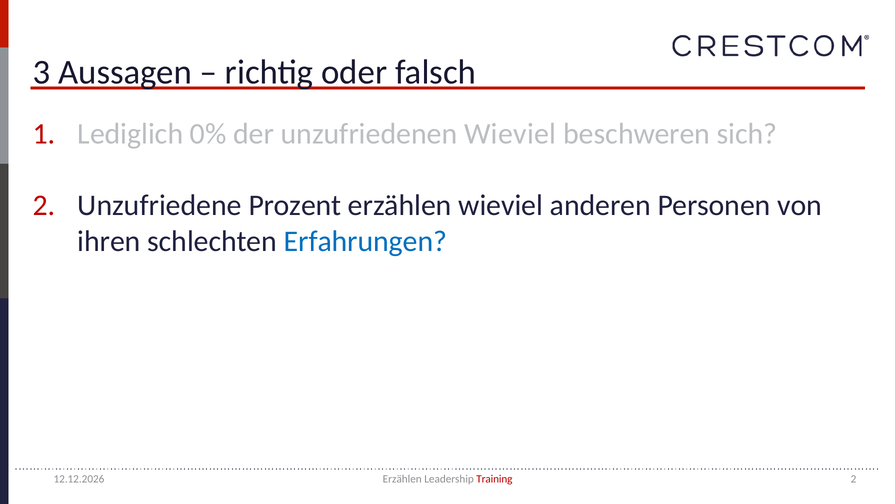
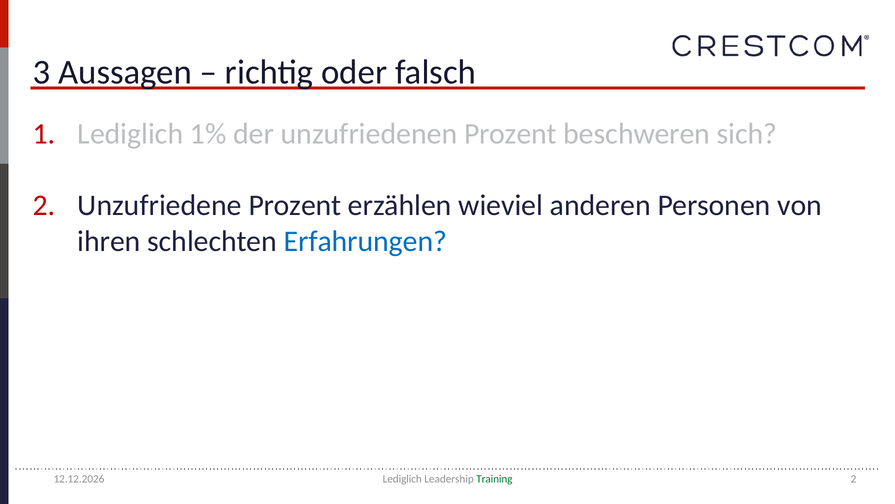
0%: 0% -> 1% (208, 134)
unzufriedenen Wieviel: Wieviel -> Prozent (510, 134)
Erzählen: Erzählen -> Lediglich (402, 479)
Training colour: red -> green (494, 479)
